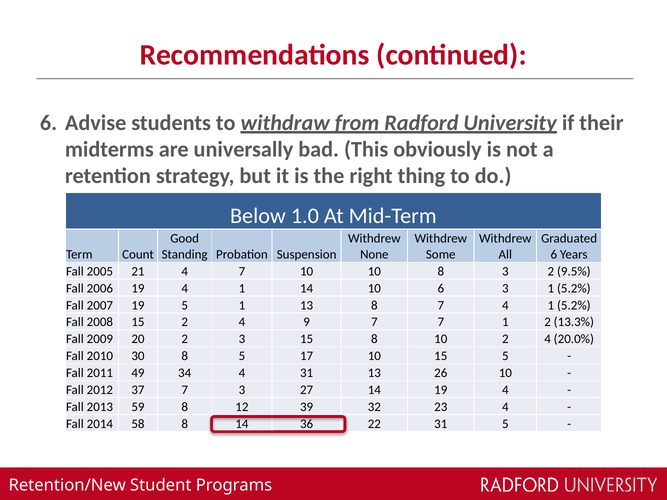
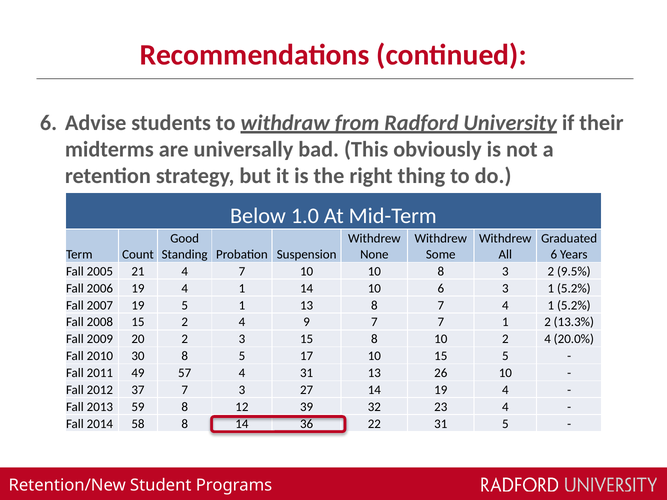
34: 34 -> 57 (185, 373)
